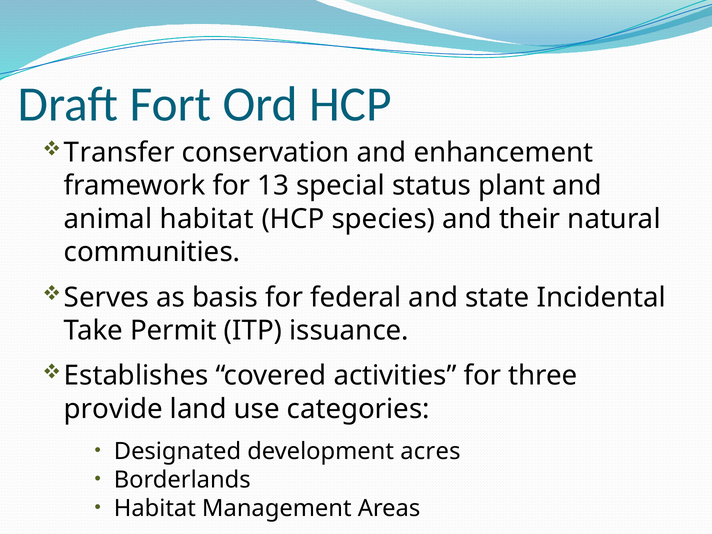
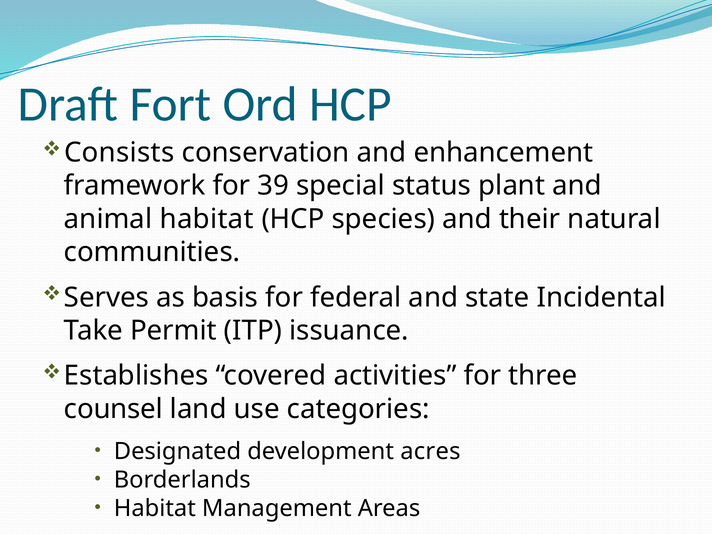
Transfer: Transfer -> Consists (119, 153)
13: 13 -> 39 (273, 186)
provide: provide -> counsel (113, 409)
